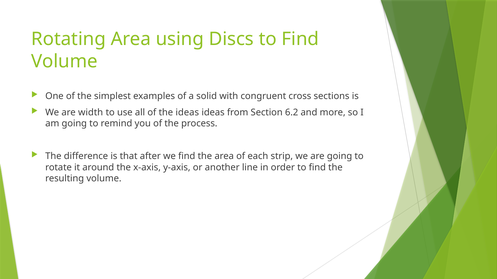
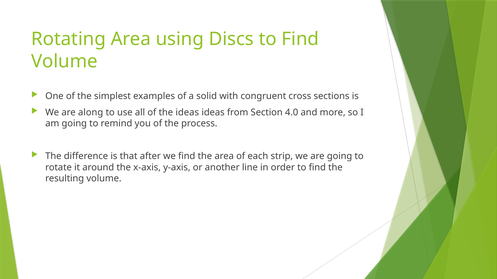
width: width -> along (91, 113)
6.2: 6.2 -> 4.0 (292, 113)
